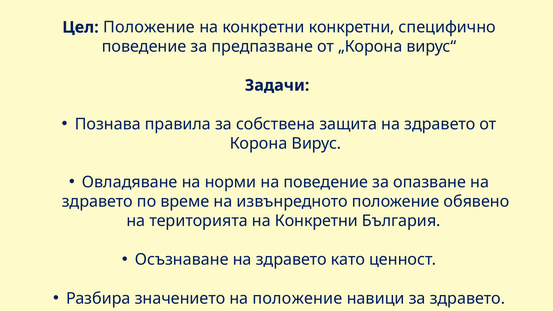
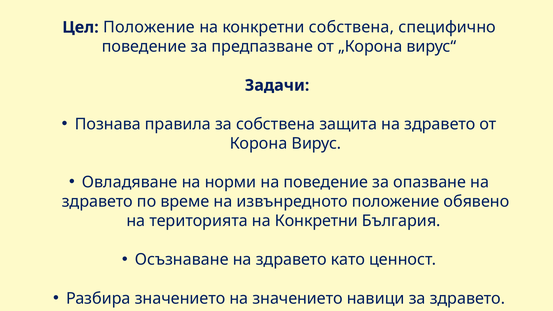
конкретни конкретни: конкретни -> собствена (351, 27)
на положение: положение -> значението (298, 298)
